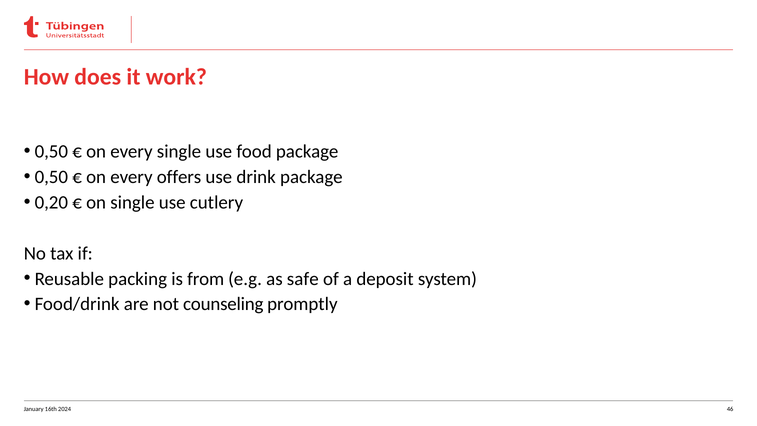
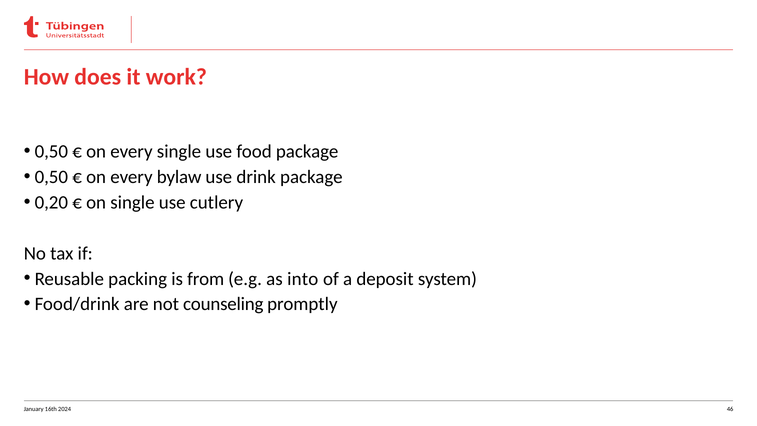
offers: offers -> bylaw (179, 177)
safe: safe -> into (303, 279)
